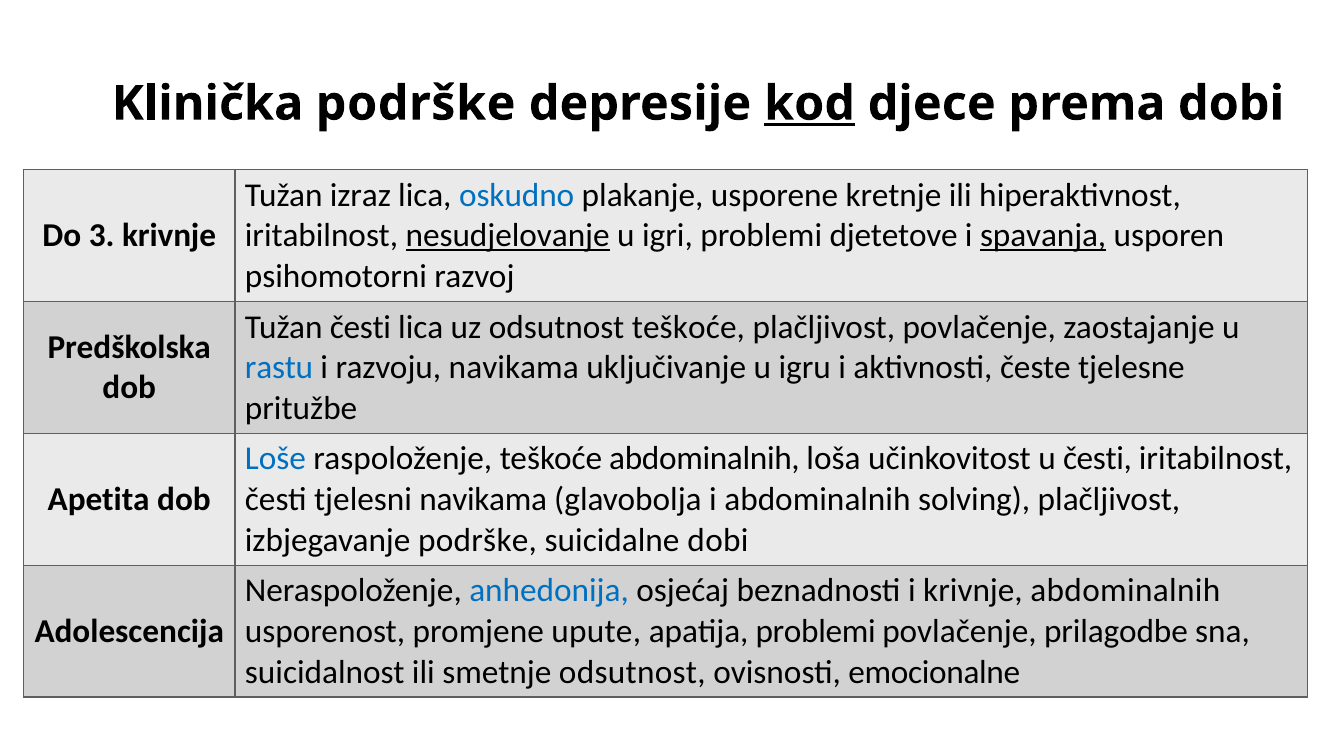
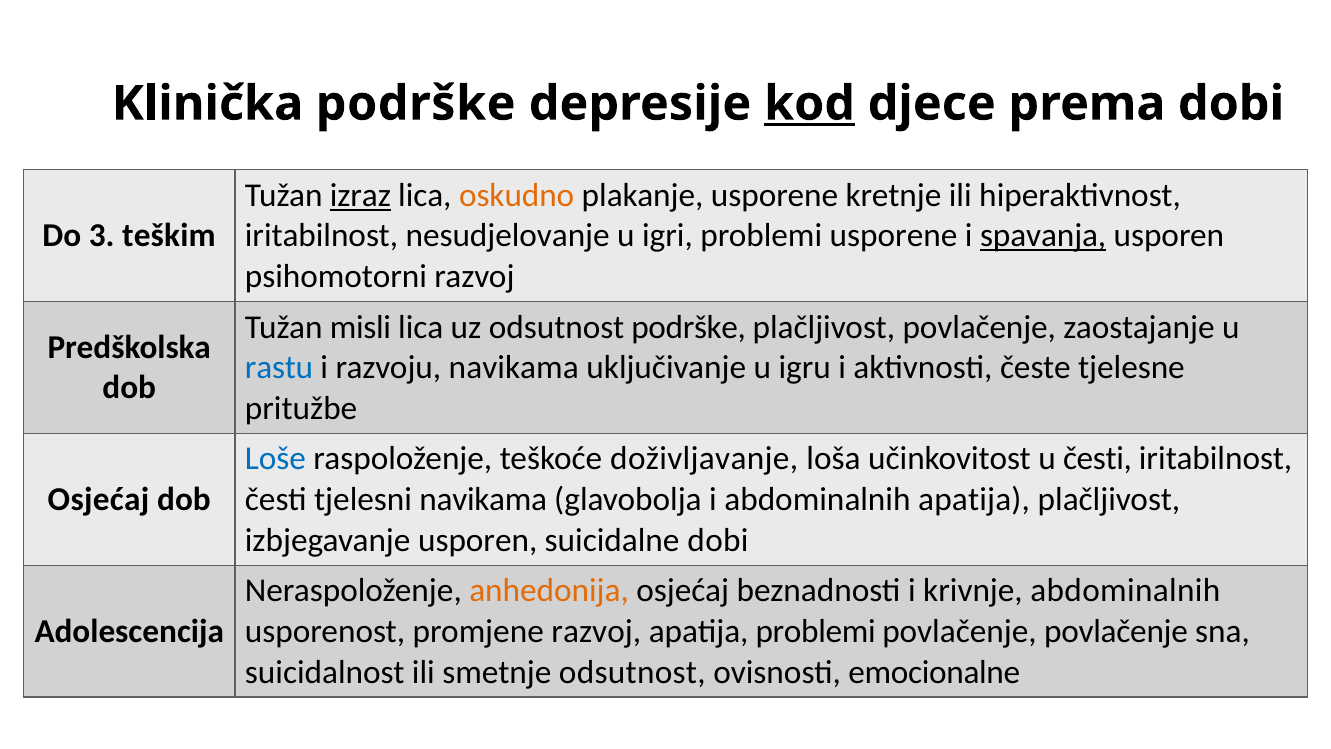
izraz underline: none -> present (360, 195)
oskudno colour: blue -> orange (517, 195)
3 krivnje: krivnje -> teškim (169, 236)
nesudjelovanje underline: present -> none (508, 236)
problemi djetetove: djetetove -> usporene (894, 236)
Tužan česti: česti -> misli (361, 327)
odsutnost teškoće: teškoće -> podrške (689, 327)
teškoće abdominalnih: abdominalnih -> doživljavanje (704, 459)
Apetita: Apetita -> Osjećaj (98, 499)
abdominalnih solving: solving -> apatija (974, 499)
izbjegavanje podrške: podrške -> usporen (478, 540)
anhedonija colour: blue -> orange (549, 591)
promjene upute: upute -> razvoj (596, 631)
povlačenje prilagodbe: prilagodbe -> povlačenje (1116, 631)
